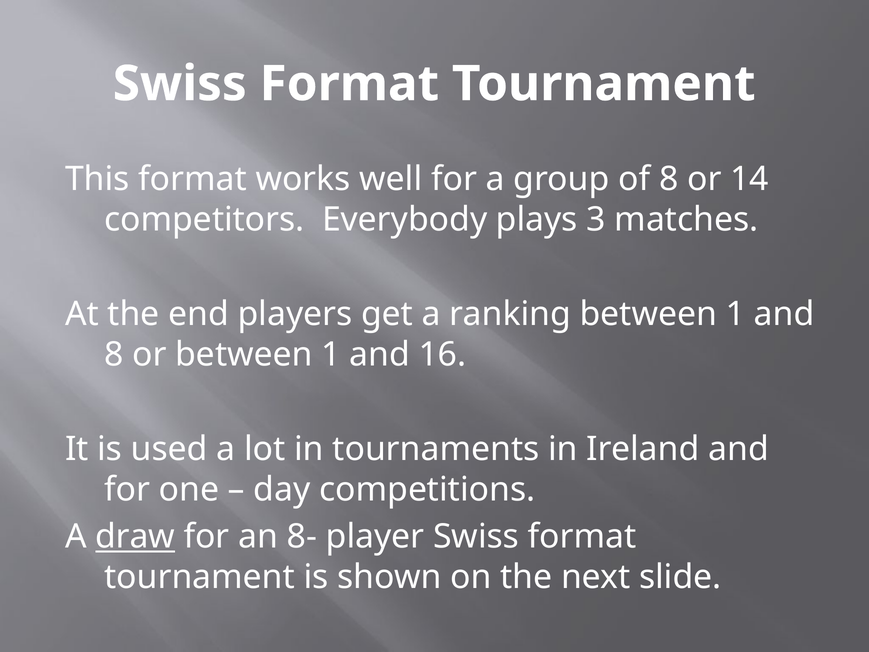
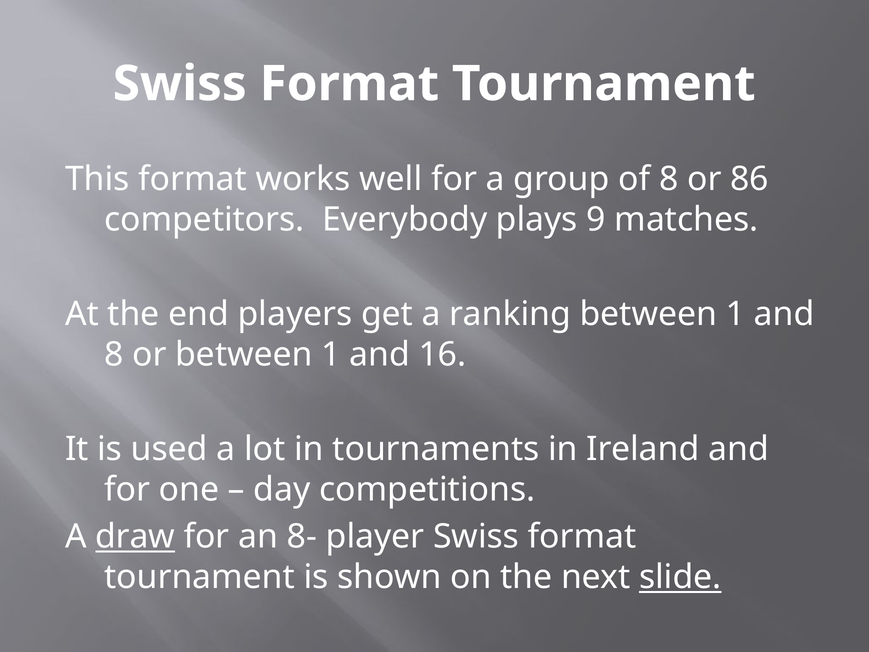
14: 14 -> 86 (749, 179)
3: 3 -> 9 (596, 219)
slide underline: none -> present (680, 577)
